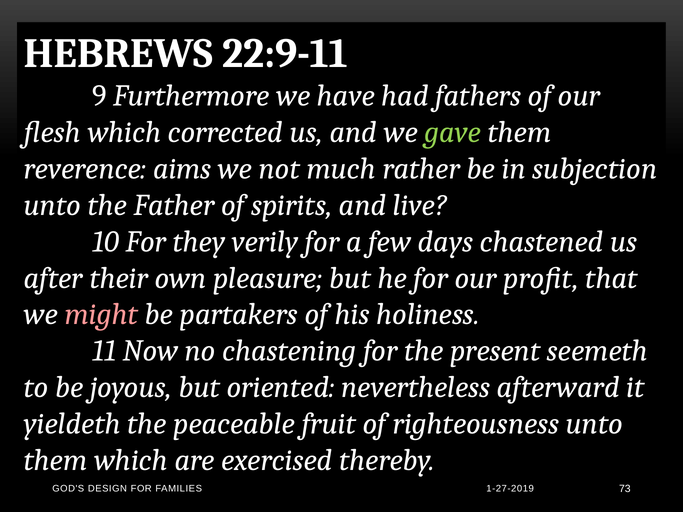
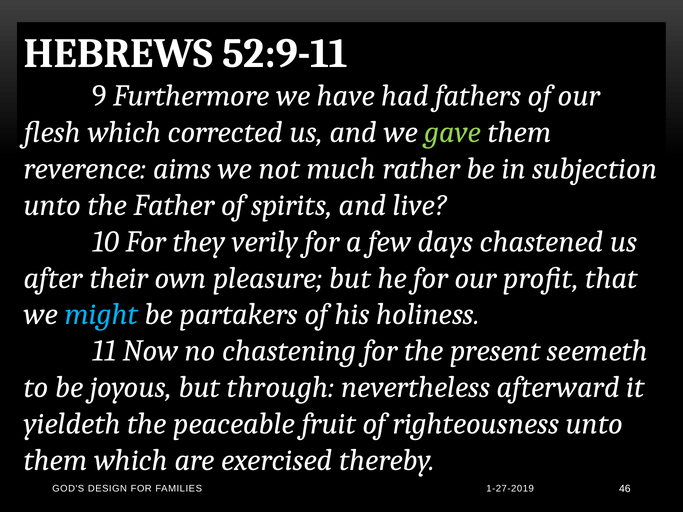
22:9-11: 22:9-11 -> 52:9-11 (285, 54)
might colour: pink -> light blue (101, 315)
oriented: oriented -> through (281, 387)
73: 73 -> 46 (625, 489)
